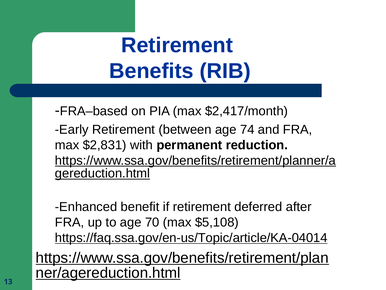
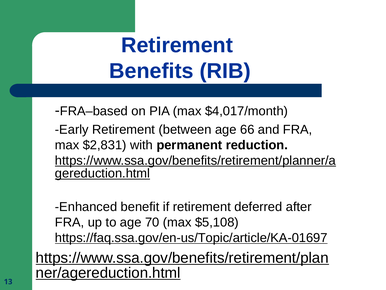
$2,417/month: $2,417/month -> $4,017/month (246, 111)
74: 74 -> 66 (247, 129)
https://faq.ssa.gov/en-us/Topic/article/KA-04014: https://faq.ssa.gov/en-us/Topic/article/KA-04014 -> https://faq.ssa.gov/en-us/Topic/article/KA-01697 (191, 237)
